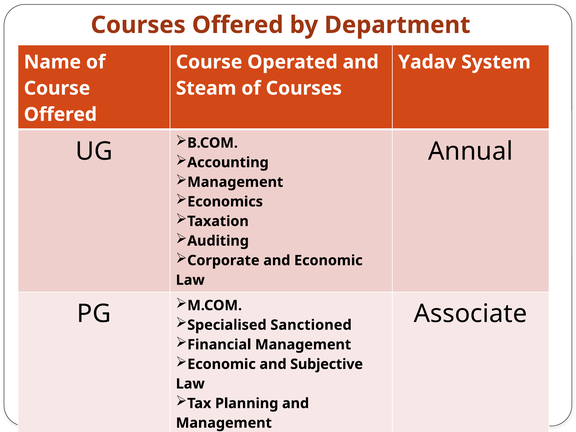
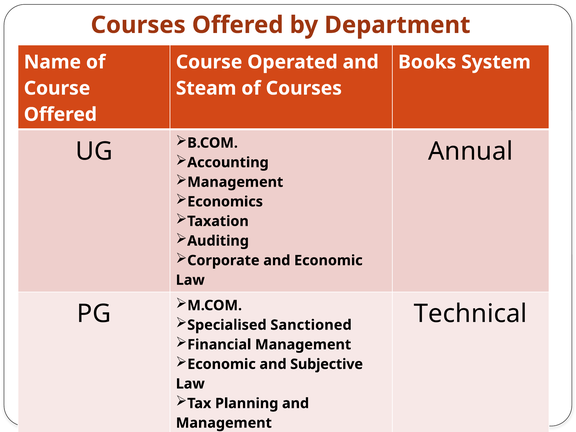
Yadav: Yadav -> Books (427, 62)
Associate: Associate -> Technical (471, 314)
